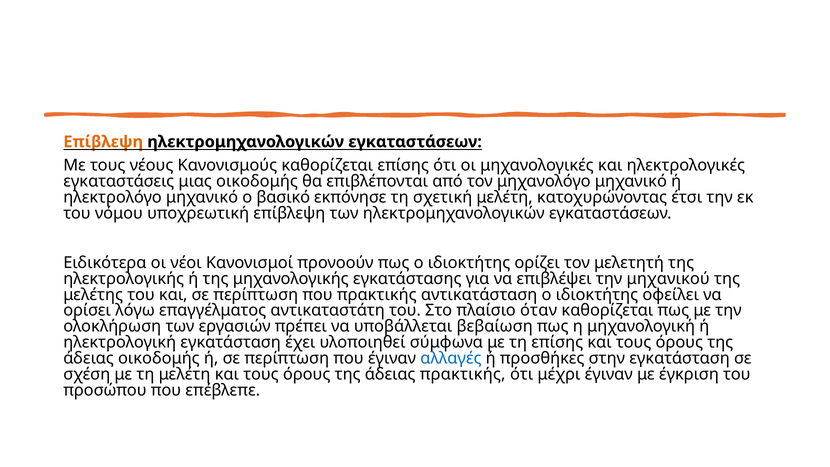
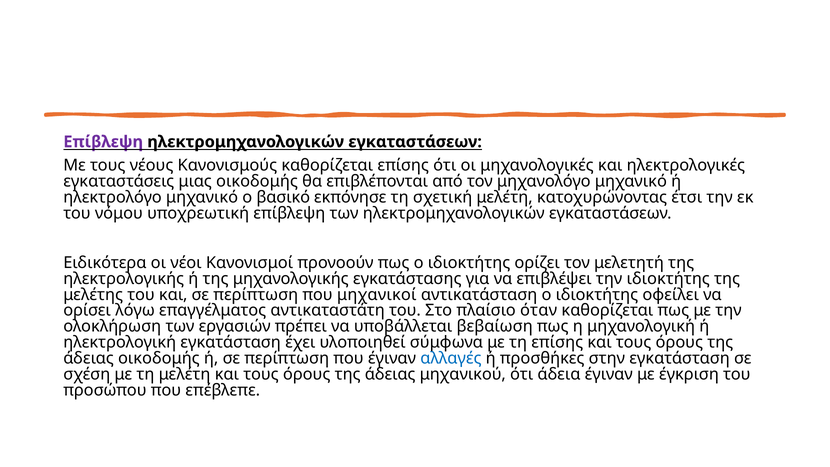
Επίβλεψη colour: orange -> purple (103, 142)
την μηχανικού: μηχανικού -> ιδιοκτήτης (668, 279)
που πρακτικής: πρακτικής -> μηχανικοί (377, 295)
άδειας πρακτικής: πρακτικής -> μηχανικού (463, 374)
μέχρι: μέχρι -> άδεια (559, 374)
